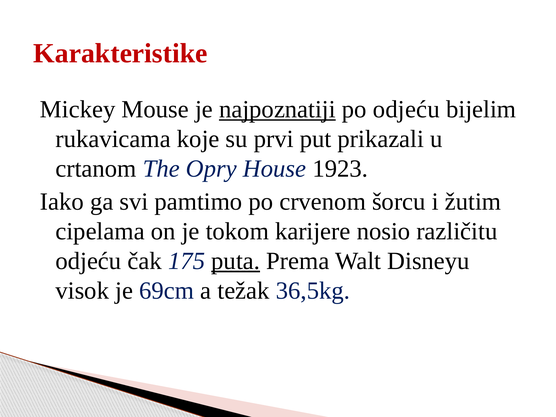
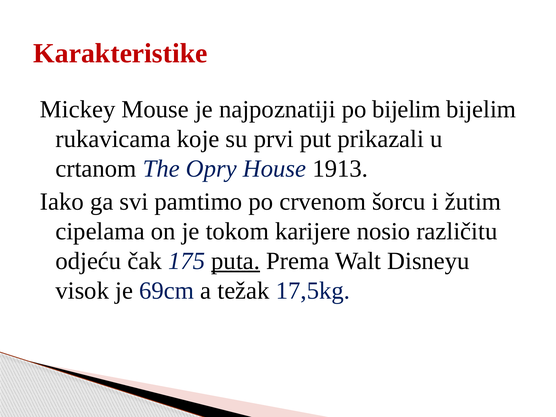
najpoznatiji underline: present -> none (277, 109)
po odjeću: odjeću -> bijelim (407, 109)
1923: 1923 -> 1913 (340, 169)
36,5kg: 36,5kg -> 17,5kg (313, 291)
